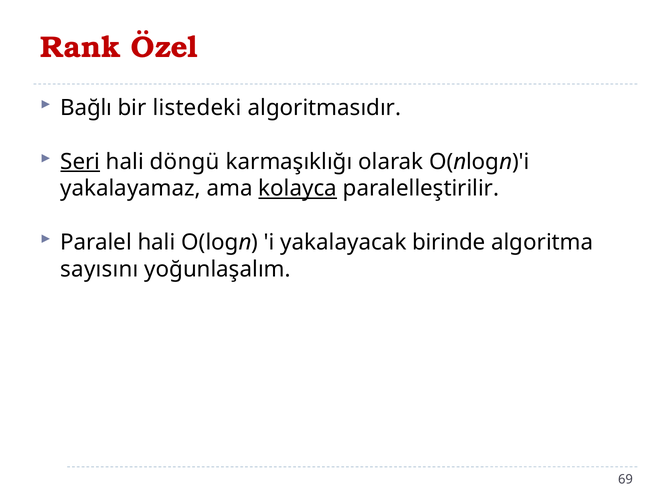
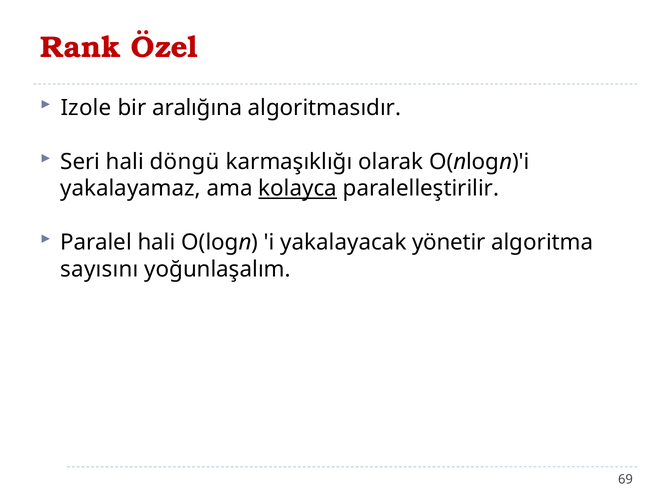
Bağlı: Bağlı -> Izole (86, 108)
listedeki: listedeki -> aralığına (197, 108)
Seri underline: present -> none (80, 161)
birinde: birinde -> yönetir (449, 242)
